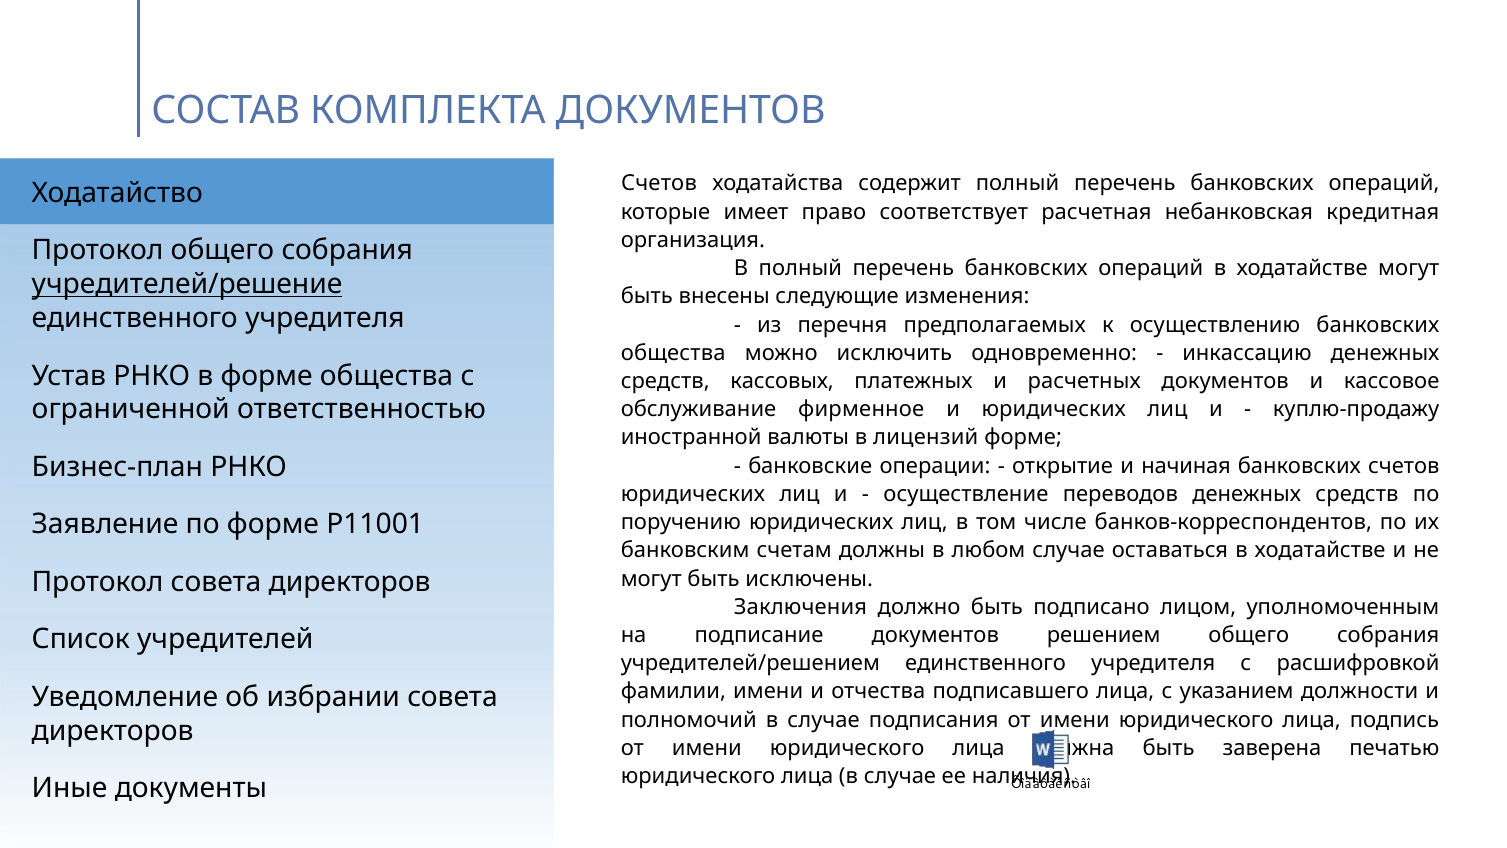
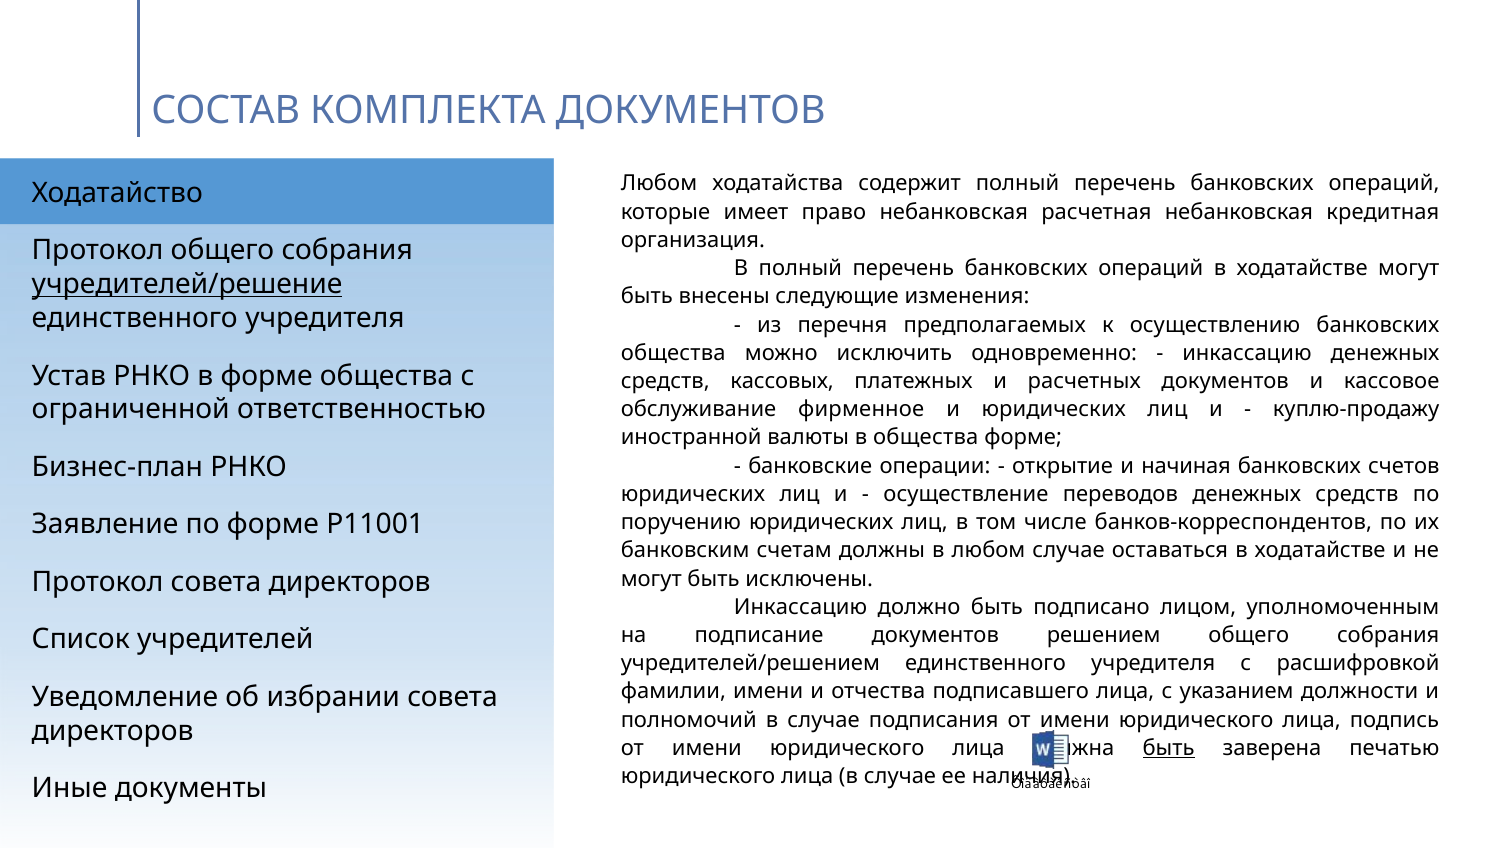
Счетов: Счетов -> Любом (659, 184)
право соответствует: соответствует -> небанковская (954, 212)
в лицензий: лицензий -> общества (926, 437)
Заключения: Заключения -> Инкассацию (800, 607)
быть underline: none -> present (1169, 748)
